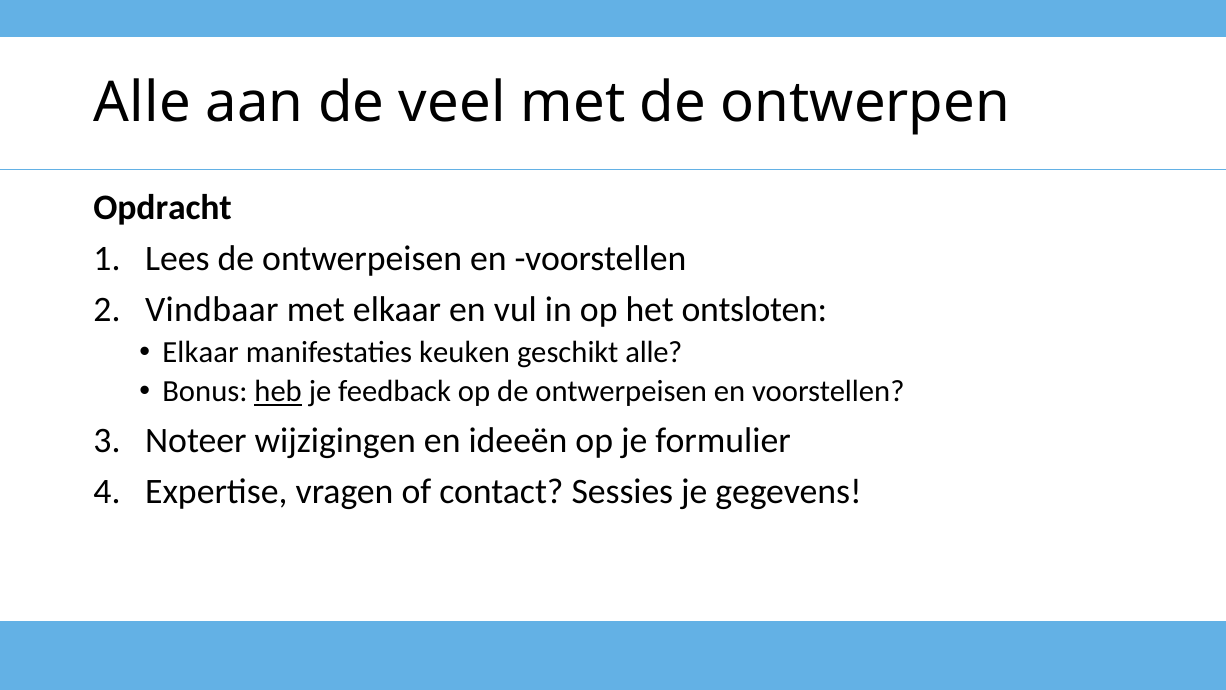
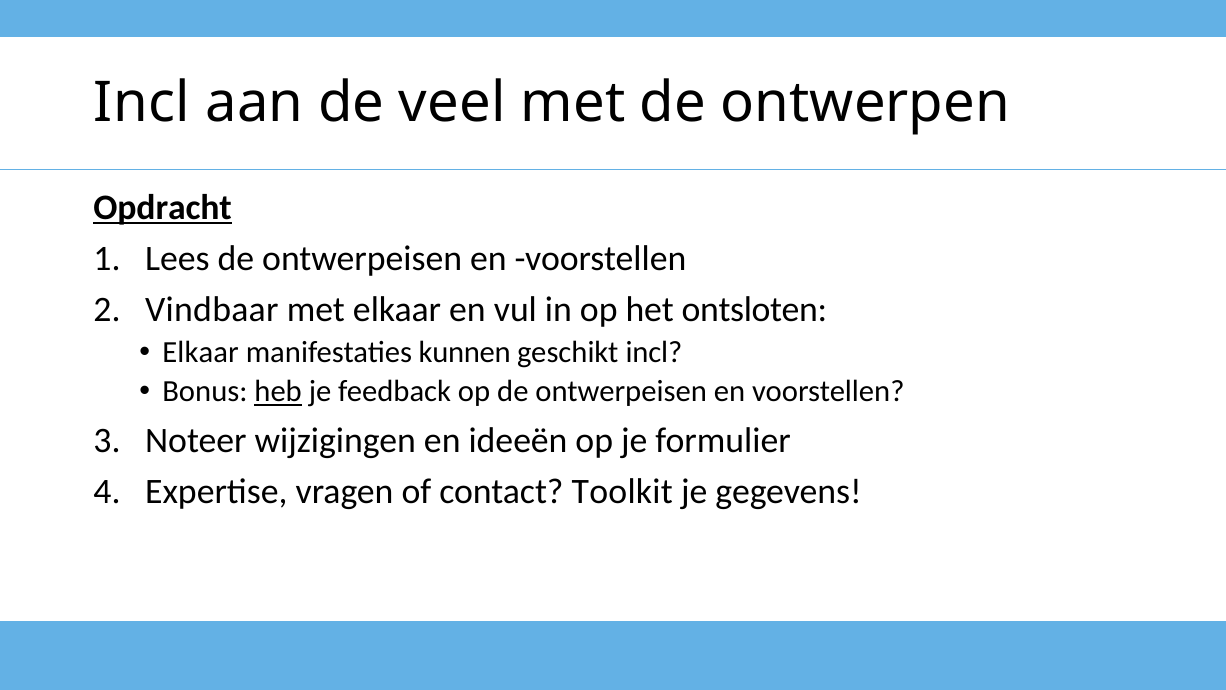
Alle: Alle -> Incl (142, 103)
Opdracht underline: none -> present (163, 207)
keuken: keuken -> kunnen (465, 352)
geschikt alle: alle -> incl (654, 352)
Sessies: Sessies -> Toolkit (622, 491)
